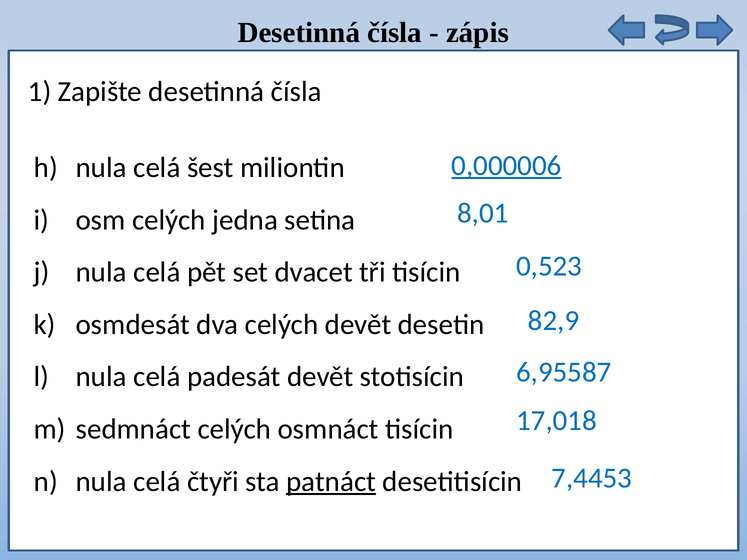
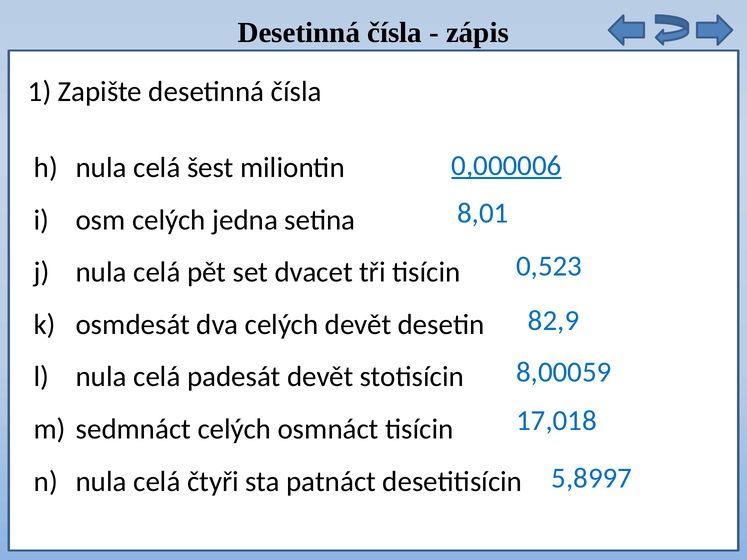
6,95587: 6,95587 -> 8,00059 (564, 372)
7,4453: 7,4453 -> 5,8997 (592, 478)
patnáct underline: present -> none (331, 482)
